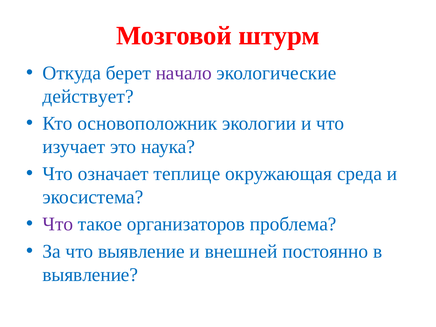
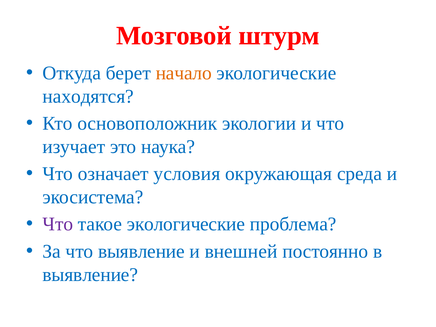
начало colour: purple -> orange (184, 73)
действует: действует -> находятся (88, 96)
теплице: теплице -> условия (187, 174)
такое организаторов: организаторов -> экологические (186, 224)
